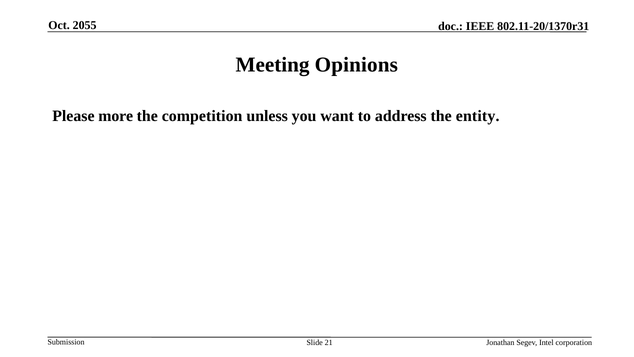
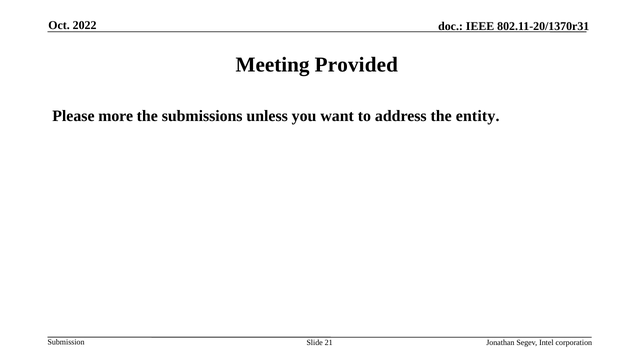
2055: 2055 -> 2022 (85, 25)
Opinions: Opinions -> Provided (356, 65)
competition: competition -> submissions (202, 116)
